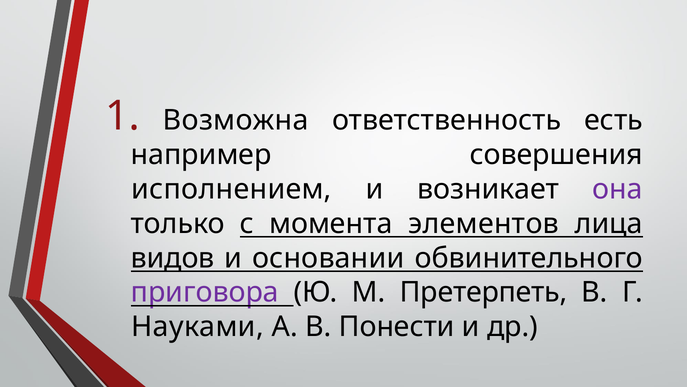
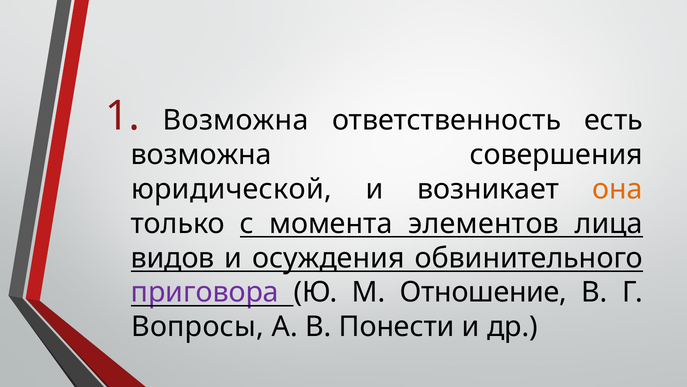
например: например -> возможна (201, 155)
исполнением: исполнением -> юридической (232, 189)
она colour: purple -> orange (618, 189)
основании: основании -> осуждения (328, 258)
Претерпеть: Претерпеть -> Отношение (483, 292)
Науками: Науками -> Вопросы (198, 326)
